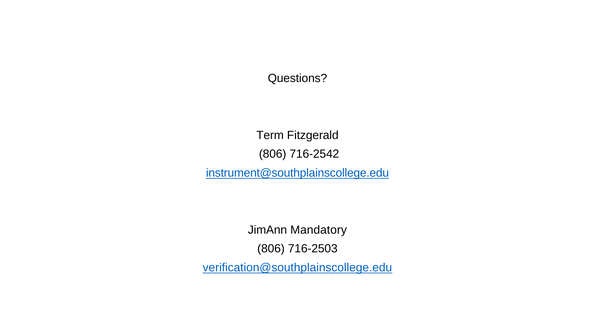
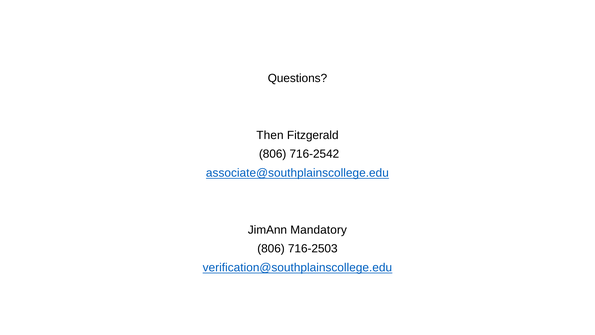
Term: Term -> Then (270, 135)
instrument@southplainscollege.edu: instrument@southplainscollege.edu -> associate@southplainscollege.edu (297, 173)
